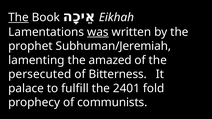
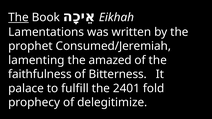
was underline: present -> none (98, 32)
Subhuman/Jeremiah: Subhuman/Jeremiah -> Consumed/Jeremiah (113, 46)
persecuted: persecuted -> faithfulness (40, 74)
communists: communists -> delegitimize (112, 103)
